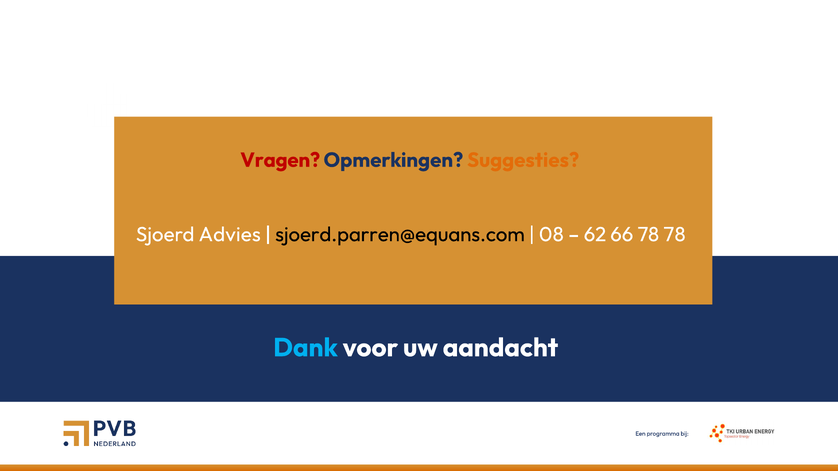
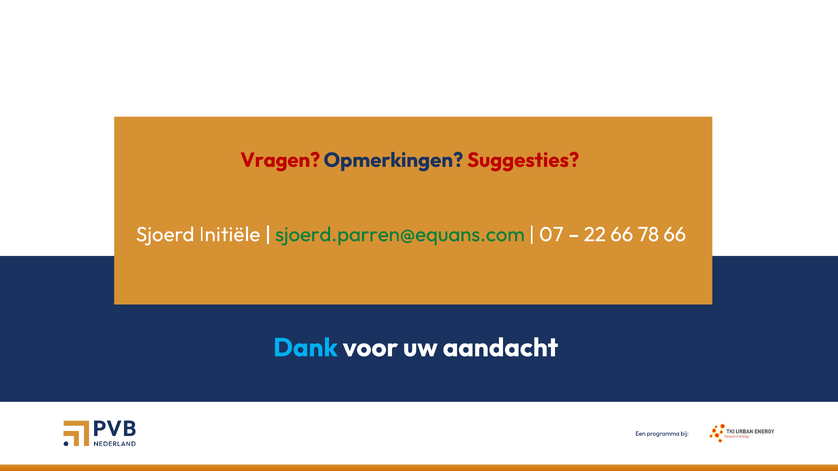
Suggesties colour: orange -> red (523, 160)
Advies: Advies -> Initiële (230, 235)
sjoerd.parren@equans.com colour: black -> green (400, 235)
08: 08 -> 07 (551, 235)
62: 62 -> 22 (595, 235)
78 78: 78 -> 66 (675, 235)
